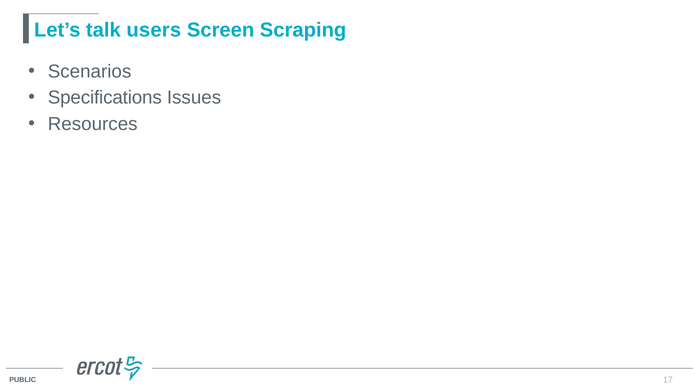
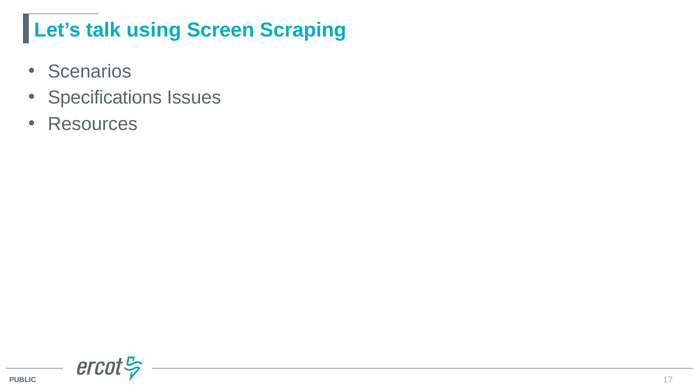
users: users -> using (154, 30)
